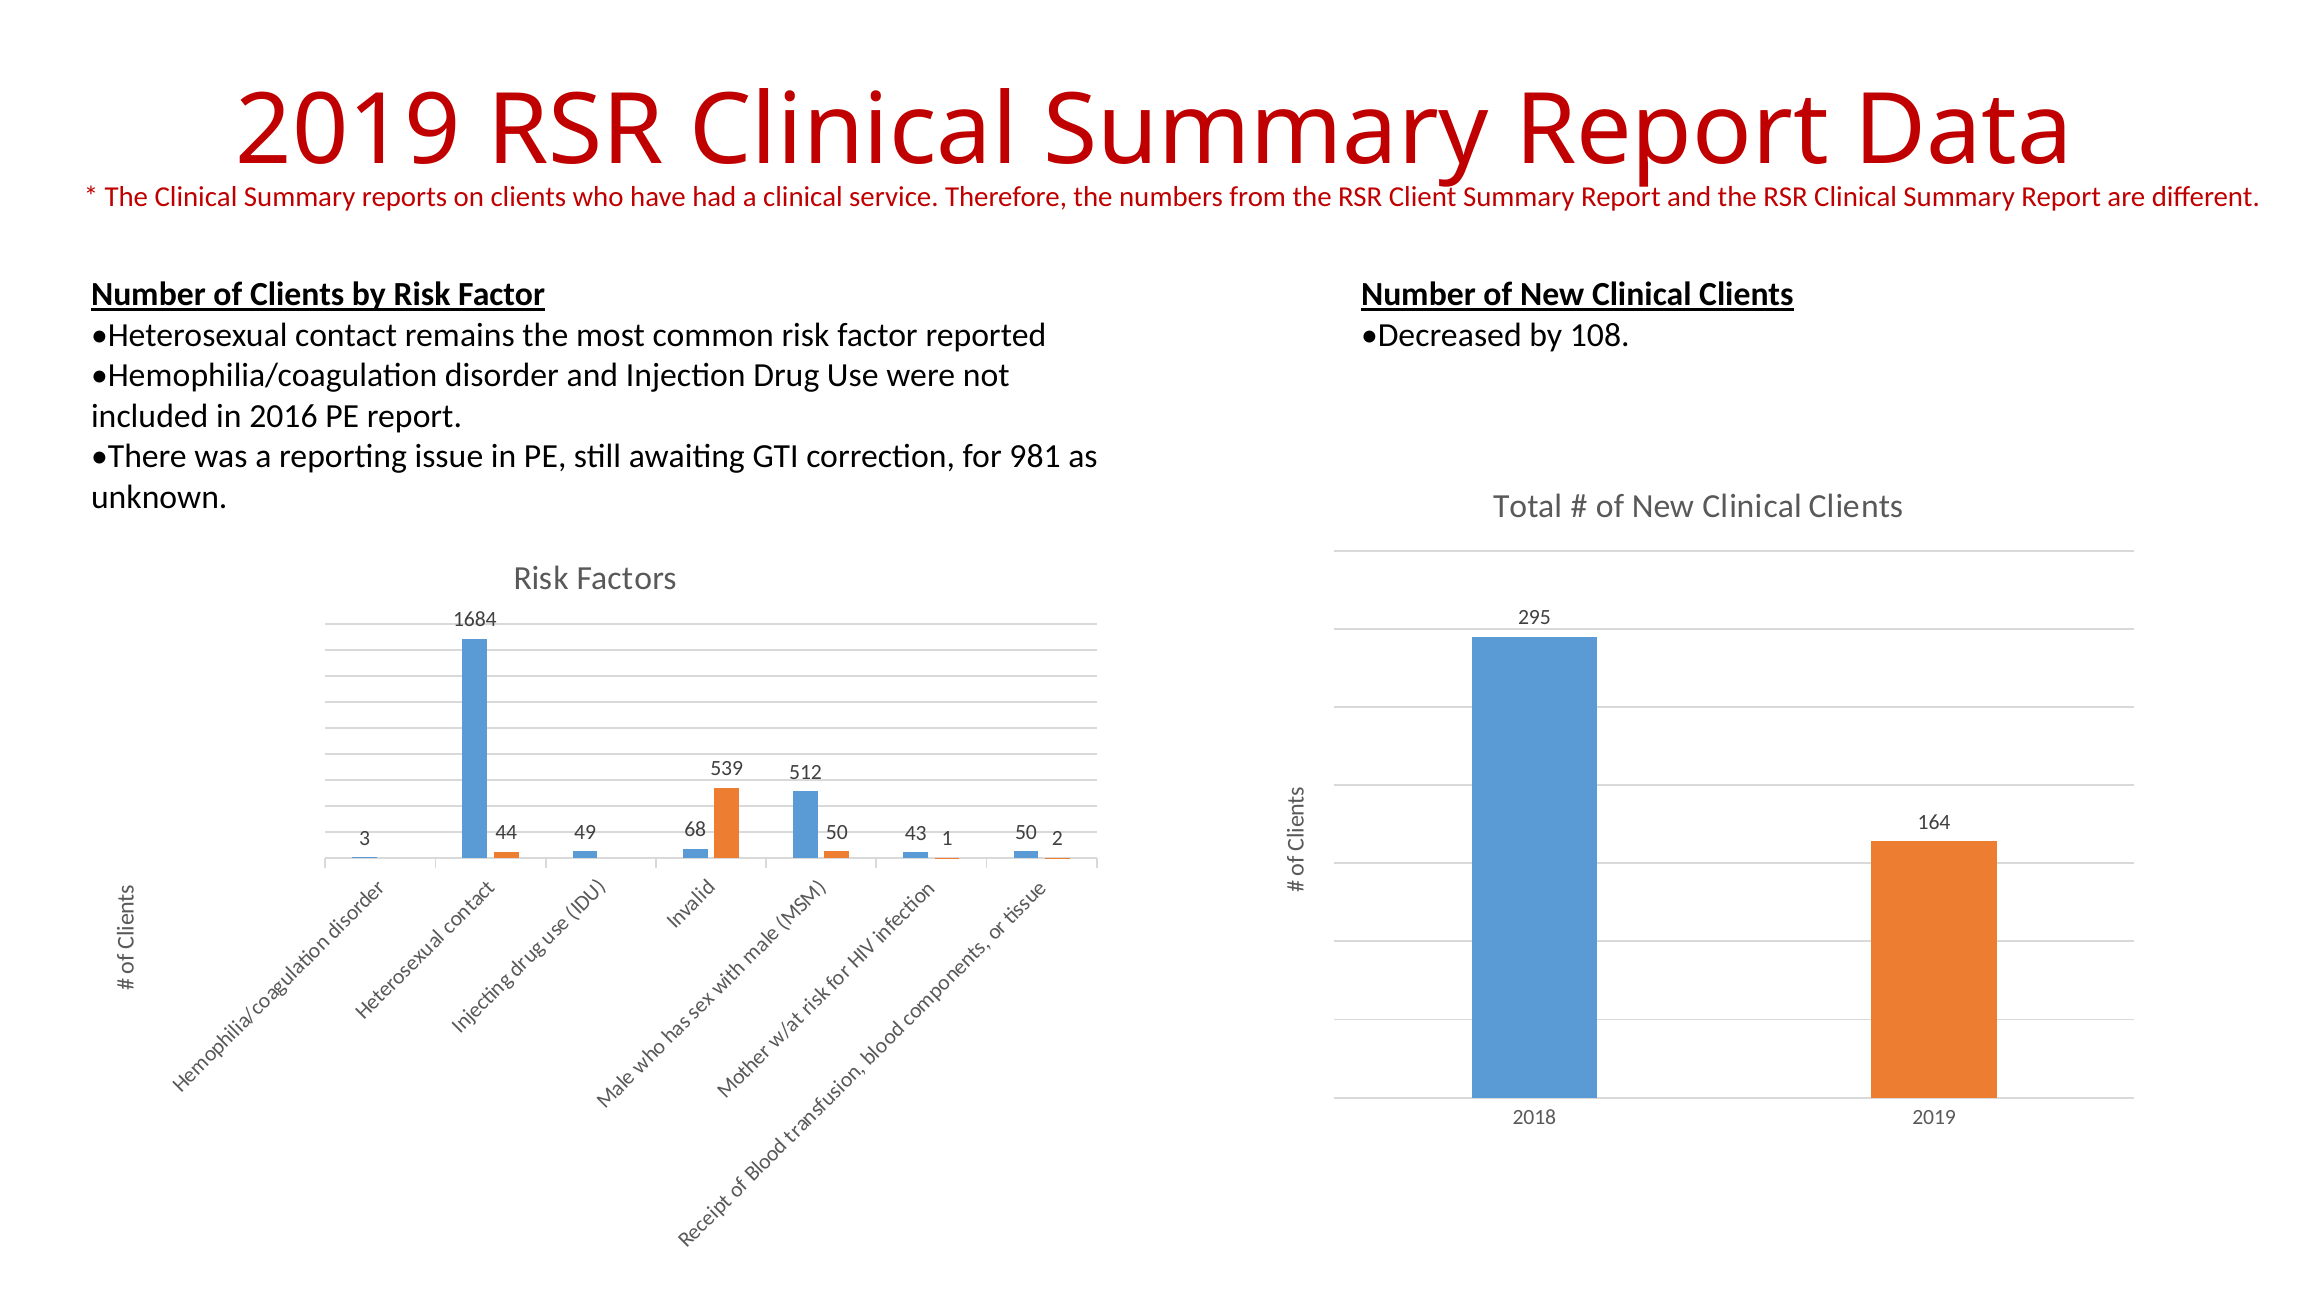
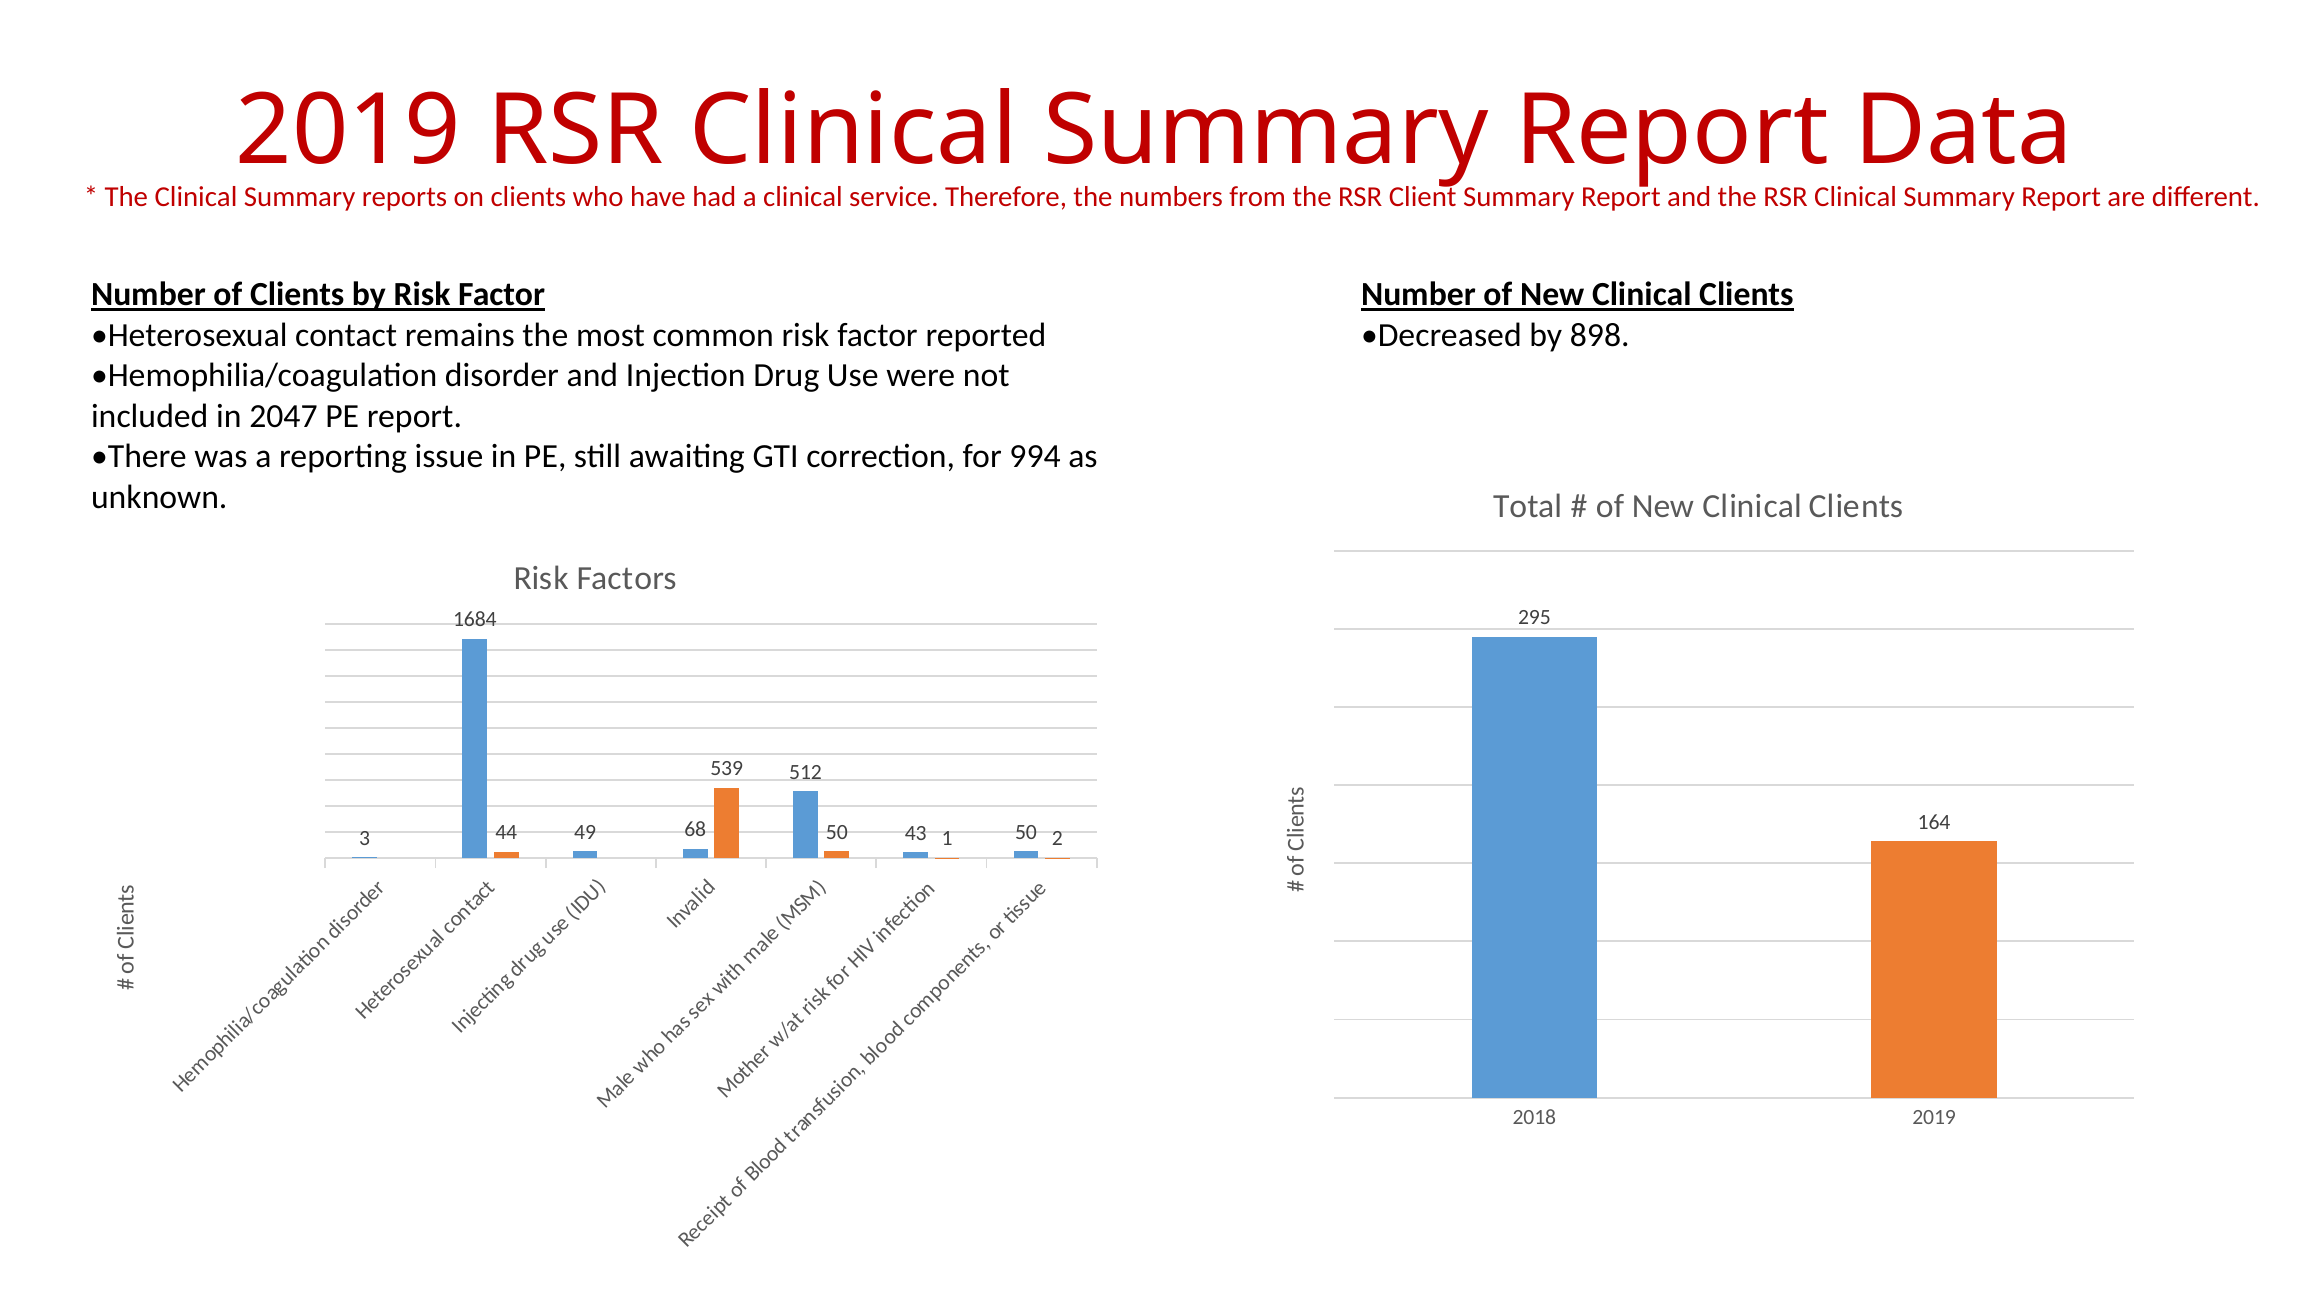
108: 108 -> 898 (1600, 335)
2016: 2016 -> 2047 (283, 416)
981: 981 -> 994 (1035, 457)
